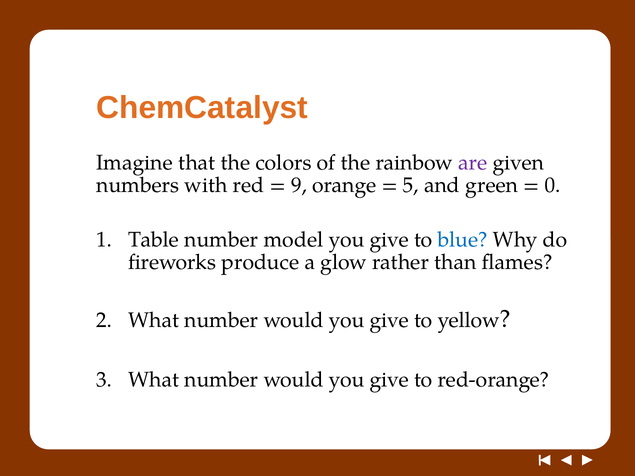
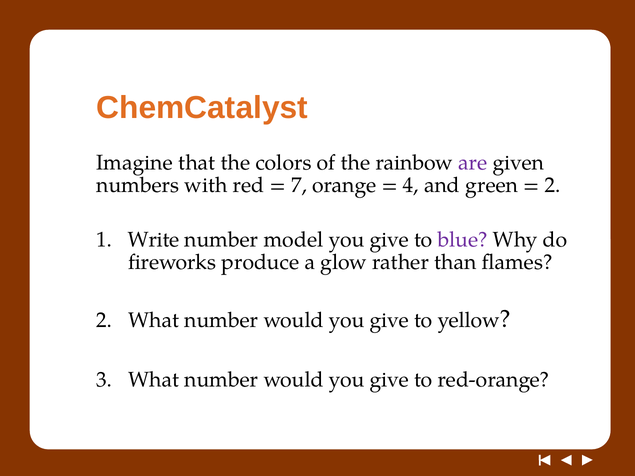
9: 9 -> 7 (299, 186)
5: 5 -> 4 (411, 186)
0: 0 -> 2 (553, 186)
Table: Table -> Write (154, 240)
blue colour: blue -> purple (463, 240)
